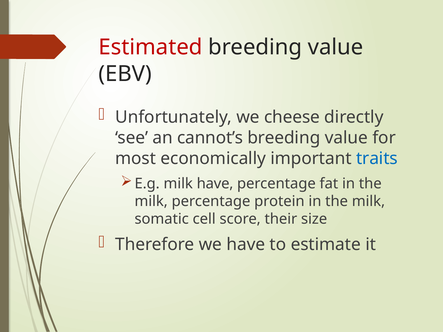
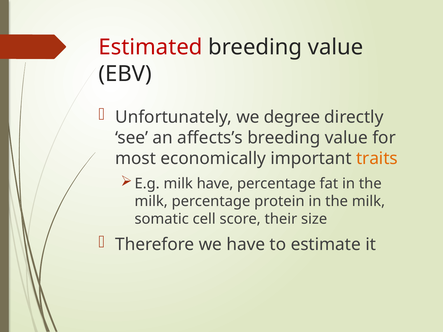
cheese: cheese -> degree (292, 117)
cannot’s: cannot’s -> affects’s (210, 138)
traits colour: blue -> orange (377, 159)
